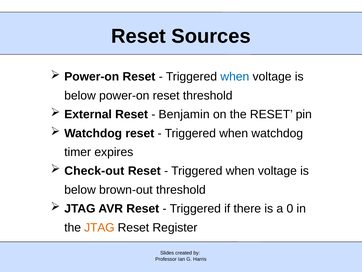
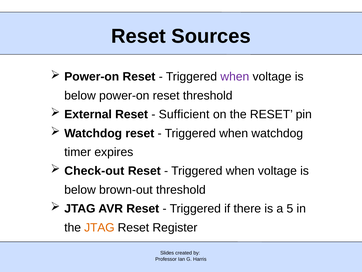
when colour: blue -> purple (235, 77)
Benjamin: Benjamin -> Sufficient (184, 114)
0: 0 -> 5 (290, 208)
